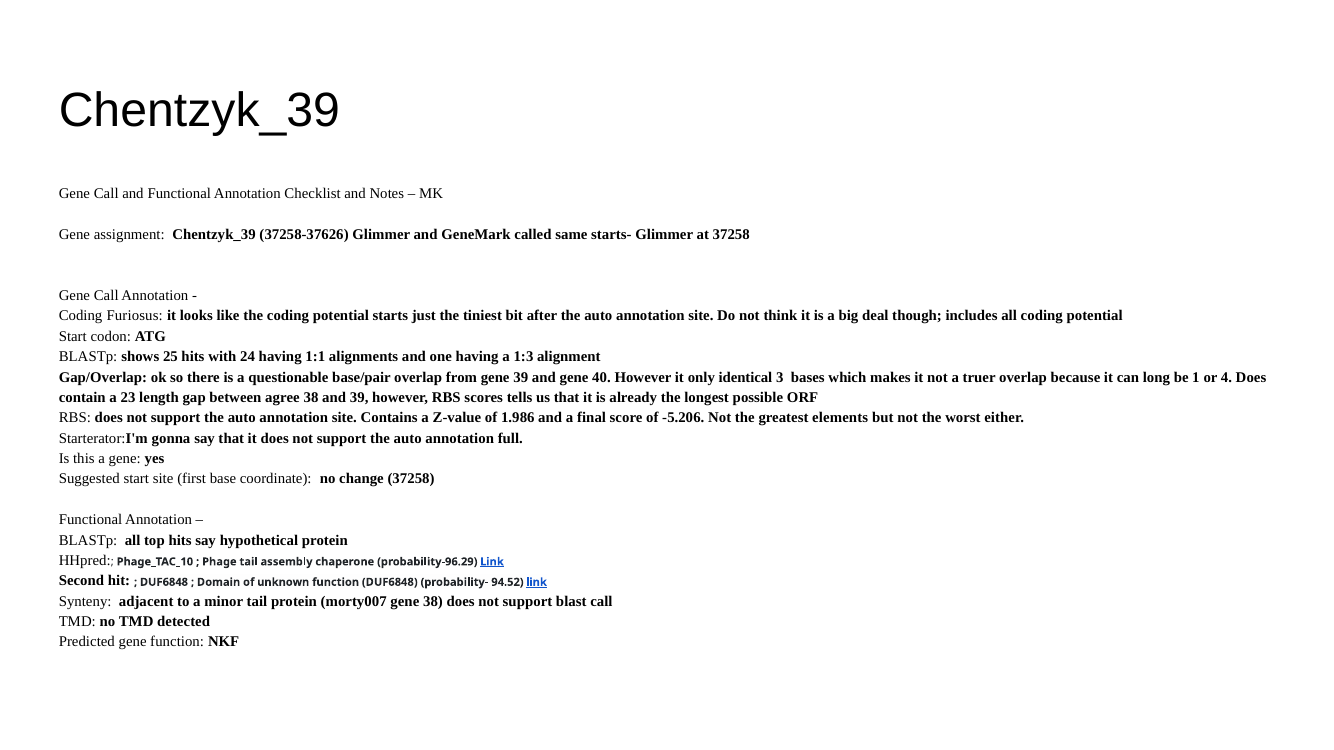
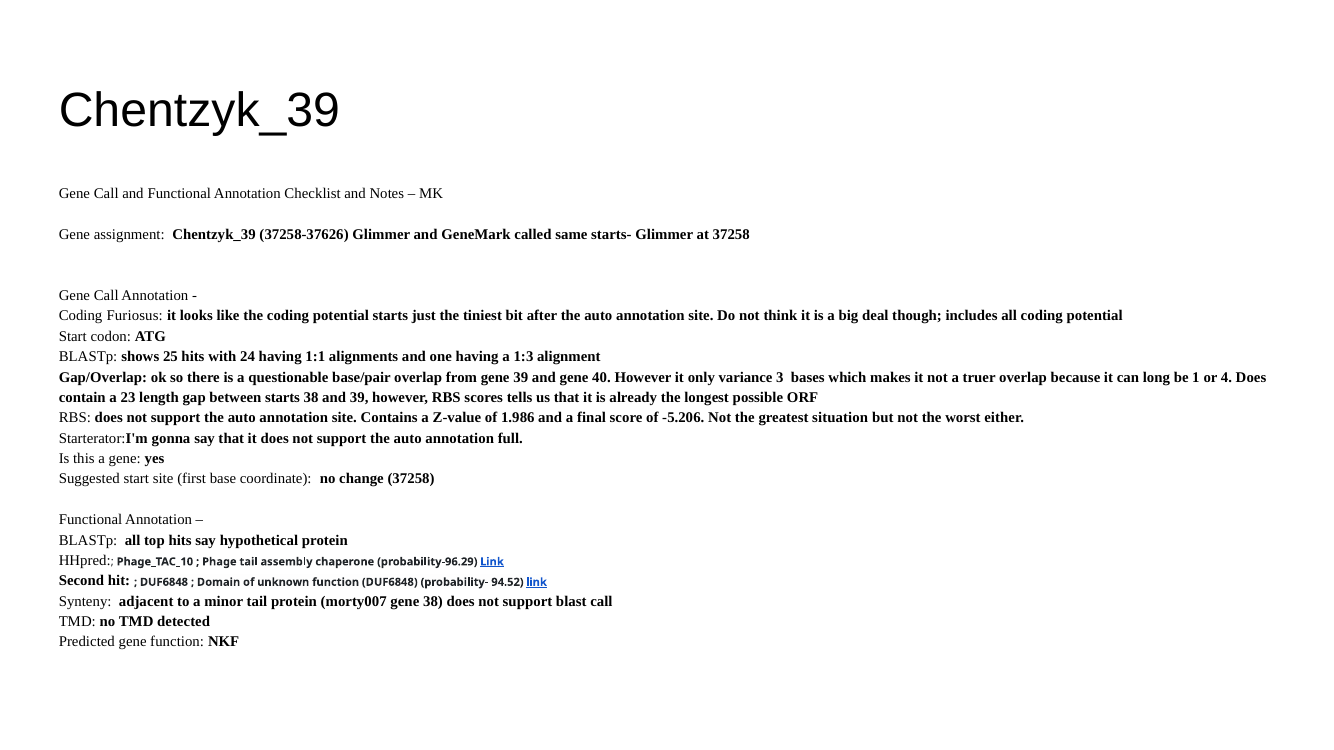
identical: identical -> variance (745, 377)
between agree: agree -> starts (283, 398)
elements: elements -> situation (840, 418)
